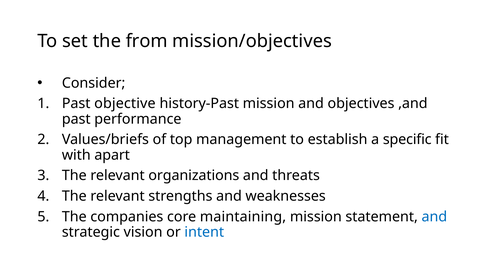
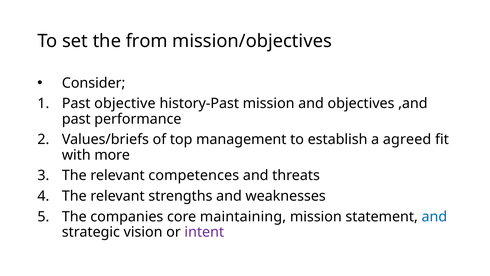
specific: specific -> agreed (407, 139)
apart: apart -> more (112, 155)
organizations: organizations -> competences (194, 175)
intent colour: blue -> purple (204, 232)
